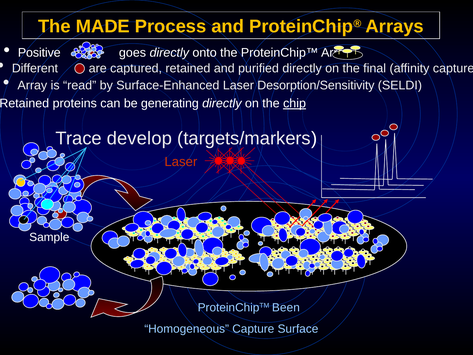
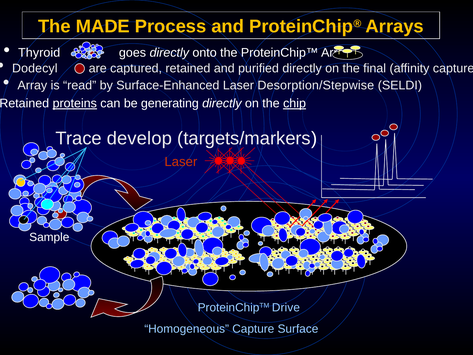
Positive: Positive -> Thyroid (39, 53)
Different: Different -> Dodecyl (35, 68)
Desorption/Sensitivity: Desorption/Sensitivity -> Desorption/Stepwise (316, 85)
proteins underline: none -> present (75, 103)
Been: Been -> Drive (286, 307)
